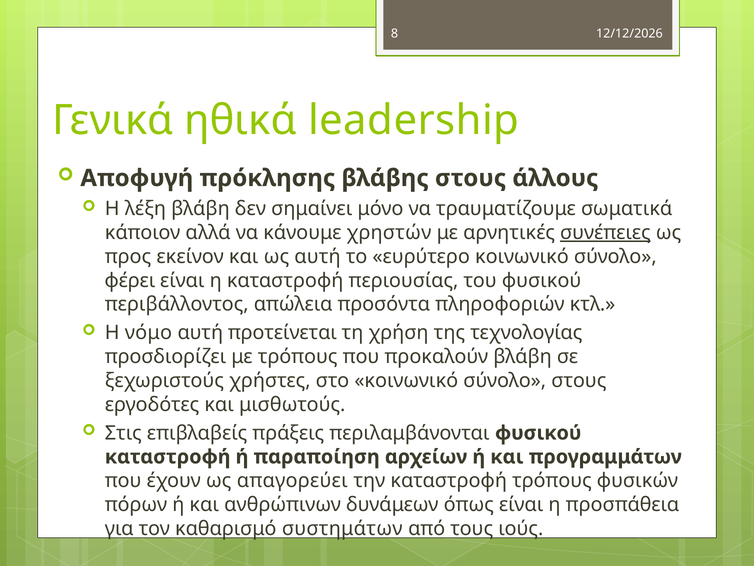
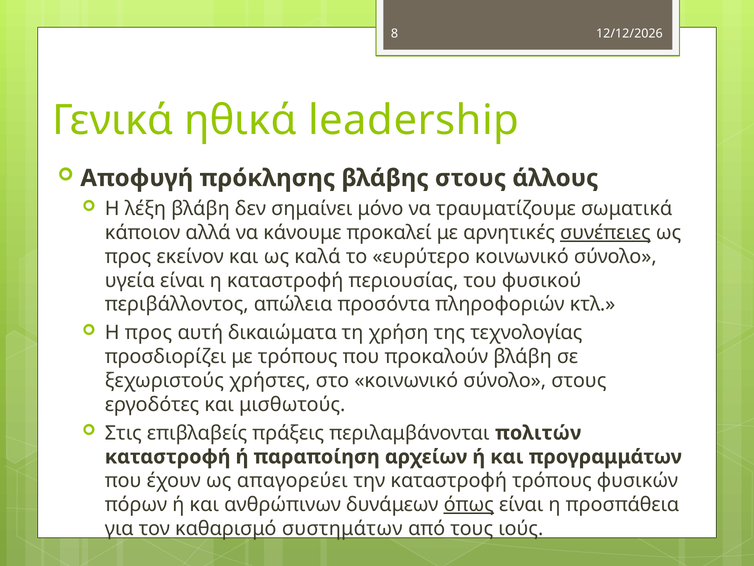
χρηστών: χρηστών -> προκαλεί (389, 233)
ως αυτή: αυτή -> καλά (317, 256)
φέρει: φέρει -> υγεία (130, 280)
Η νόμο: νόμο -> προς (148, 333)
προτείνεται: προτείνεται -> δικαιώματα (282, 333)
περιλαμβάνονται φυσικού: φυσικού -> πολιτών (538, 433)
όπως underline: none -> present (469, 504)
